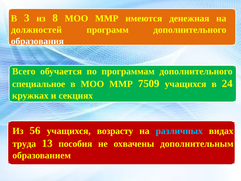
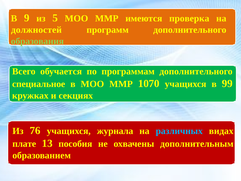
3: 3 -> 9 (27, 18)
8: 8 -> 5 (55, 18)
денежная: денежная -> проверка (189, 18)
образования colour: white -> light green (37, 41)
7509: 7509 -> 1070 (149, 83)
24: 24 -> 99 (227, 83)
56: 56 -> 76 (35, 130)
возрасту: возрасту -> журнала (115, 131)
труда: труда -> плате (24, 144)
